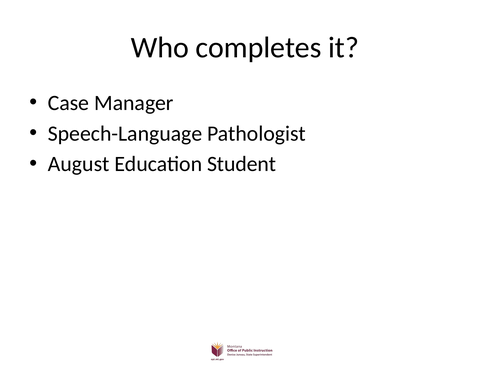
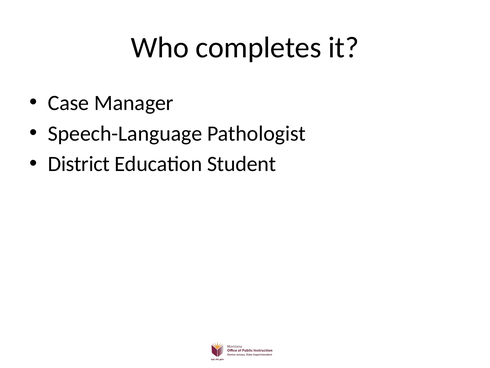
August: August -> District (79, 164)
